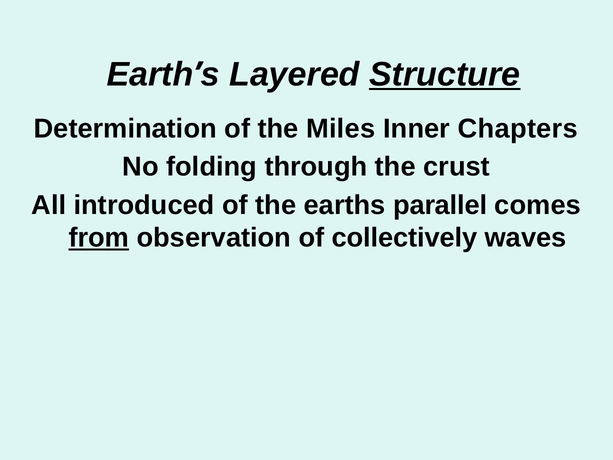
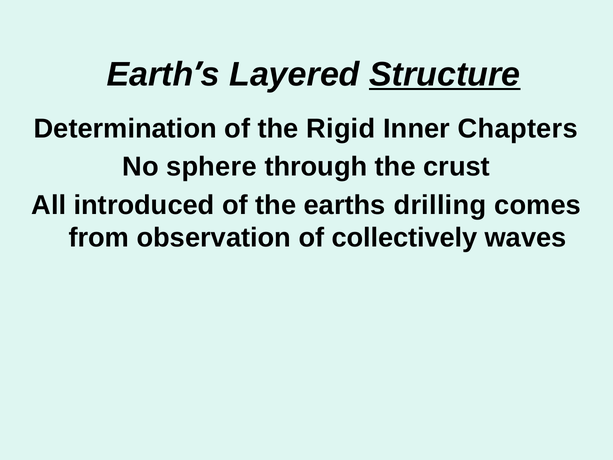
Miles: Miles -> Rigid (341, 129)
folding: folding -> sphere (211, 167)
parallel: parallel -> drilling (440, 205)
from underline: present -> none (99, 238)
